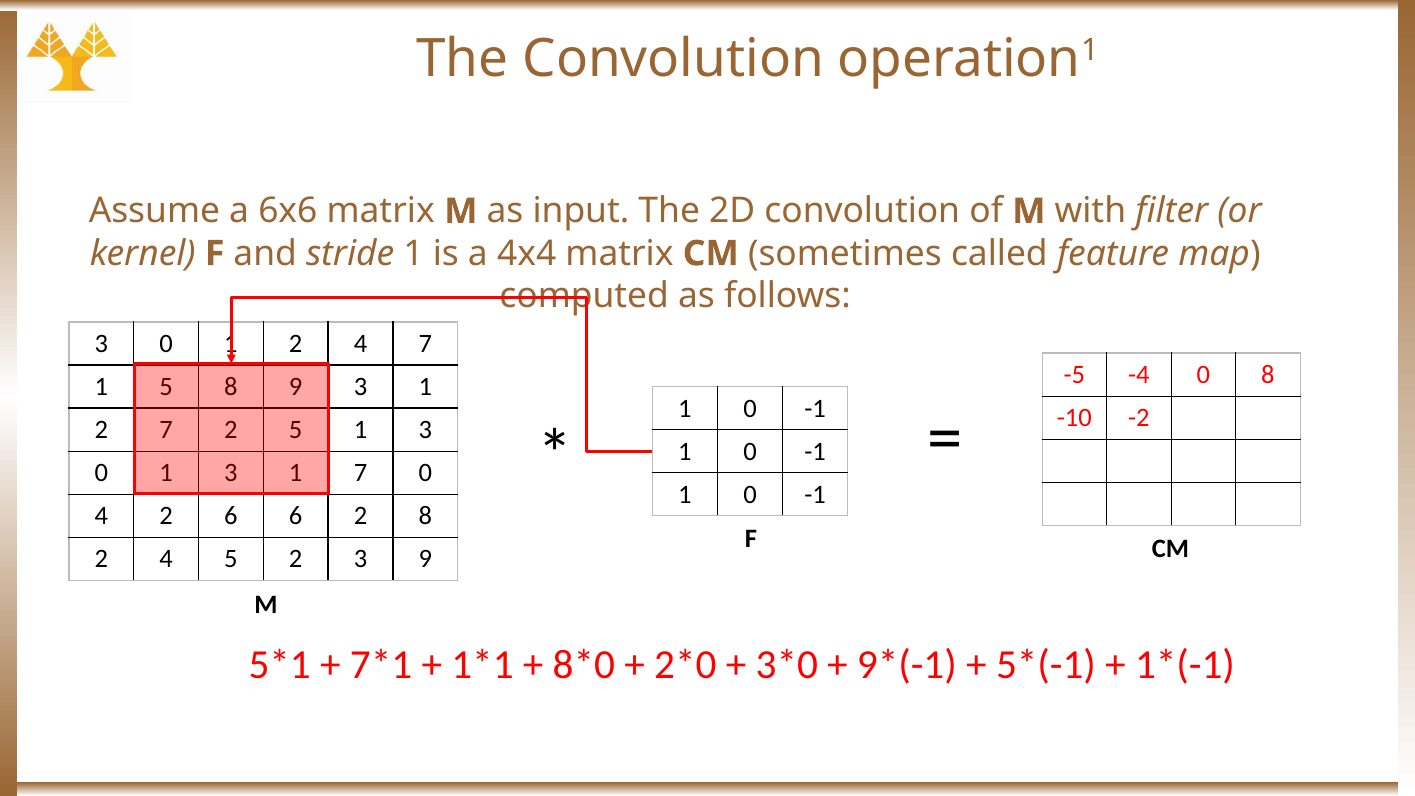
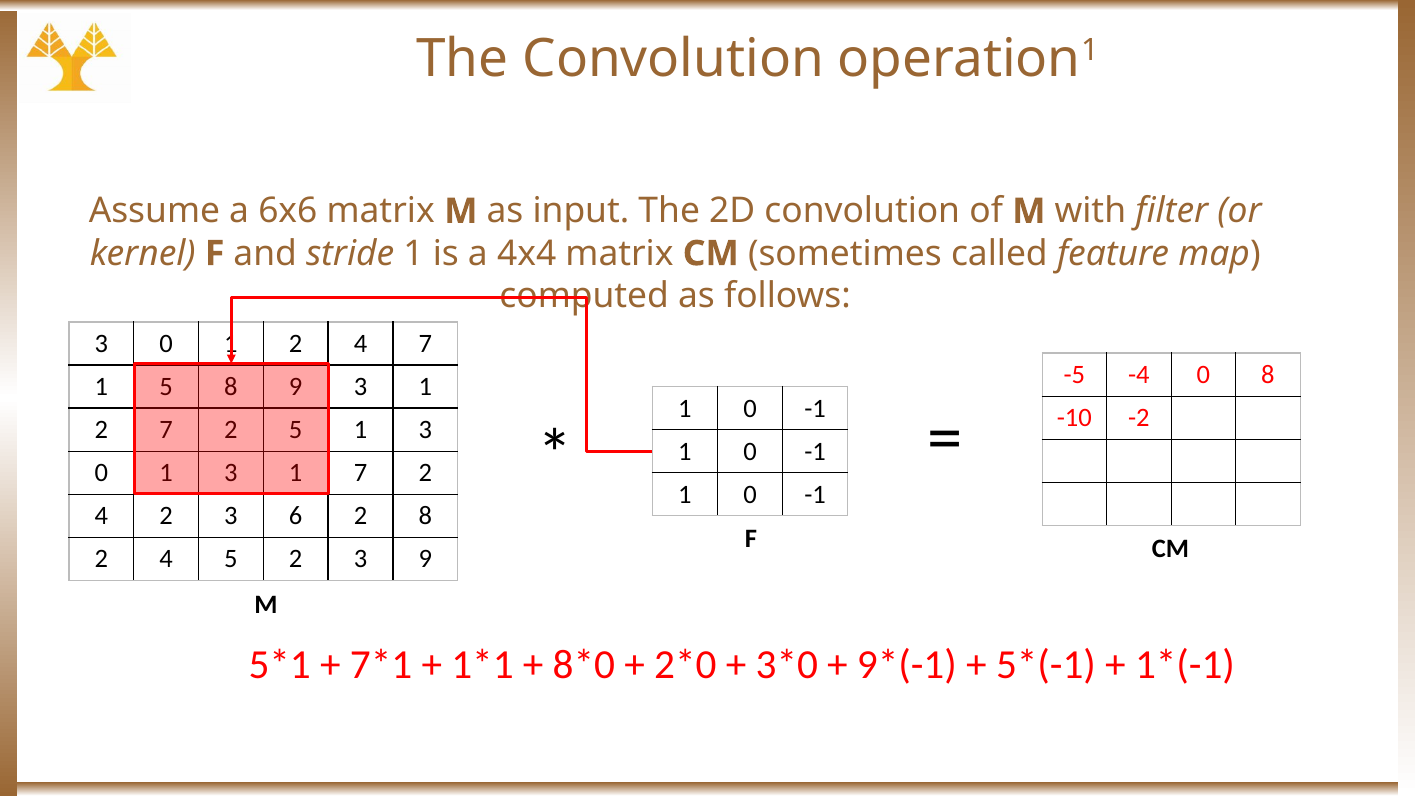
0: 0 -> 2 (425, 473)
4 2 6: 6 -> 3 (231, 516)
